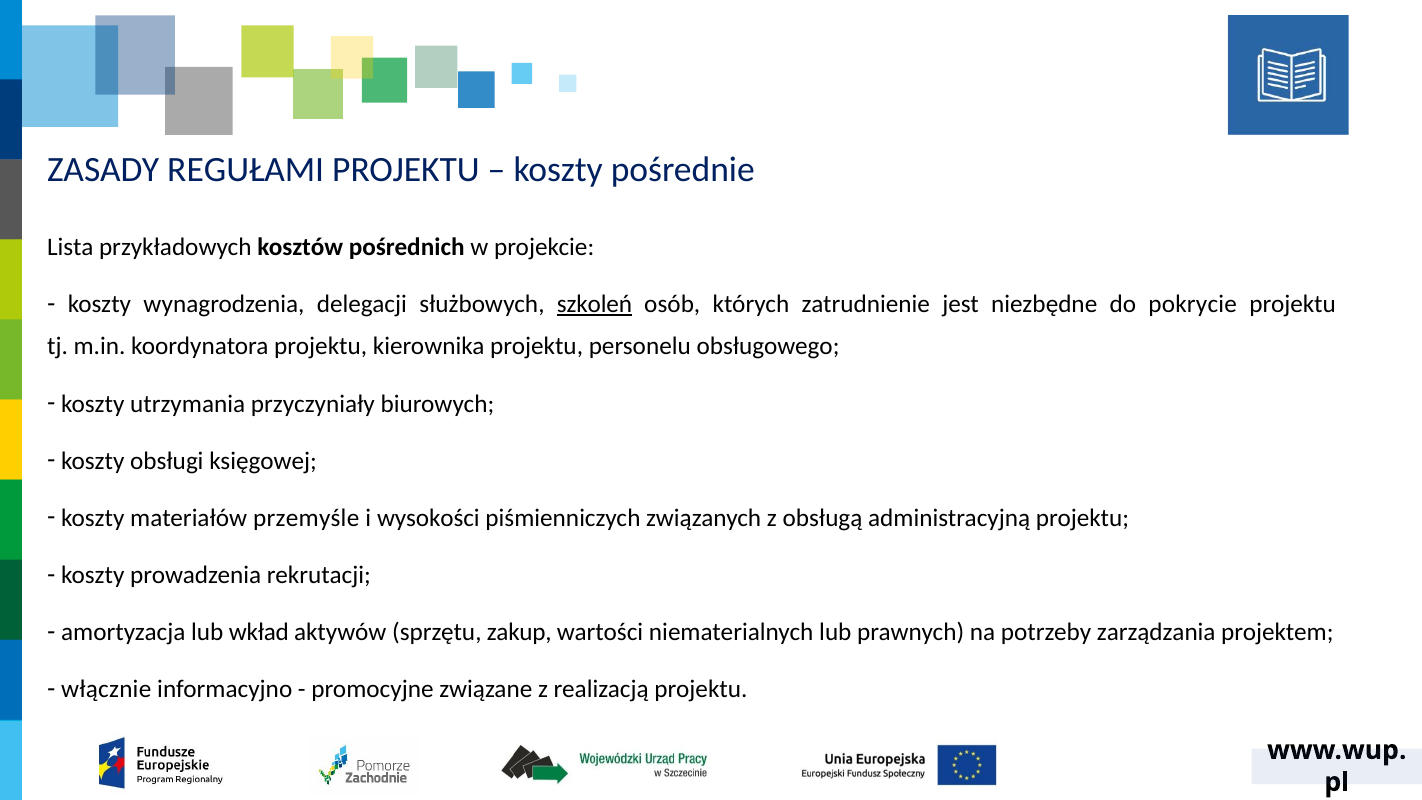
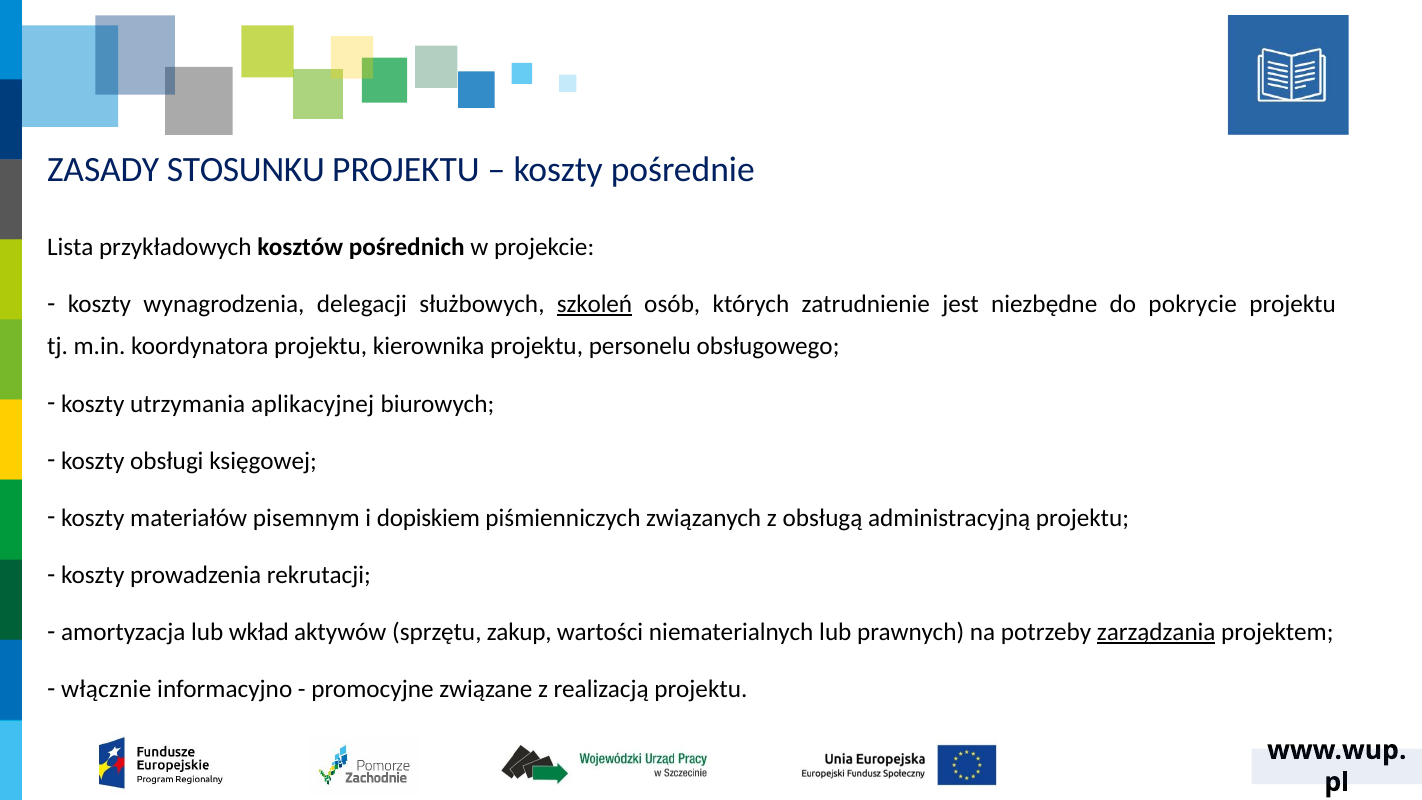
REGUŁAMI: REGUŁAMI -> STOSUNKU (246, 170)
przyczyniały: przyczyniały -> aplikacyjnej (313, 404)
przemyśle: przemyśle -> pisemnym (306, 518)
wysokości: wysokości -> dopiskiem (428, 518)
zarządzania underline: none -> present (1156, 632)
